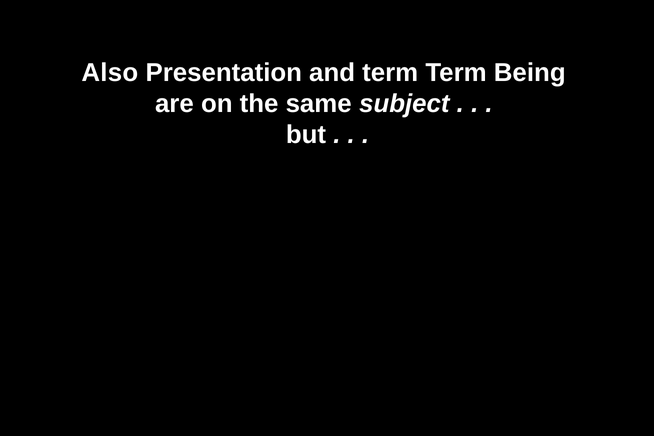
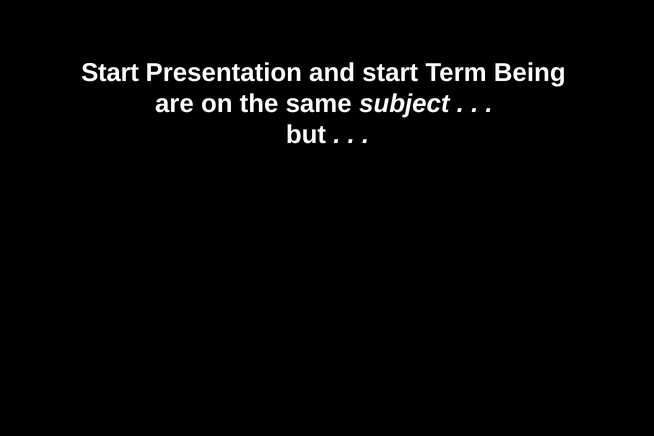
Also: Also -> Start (110, 73)
and term: term -> start (390, 73)
